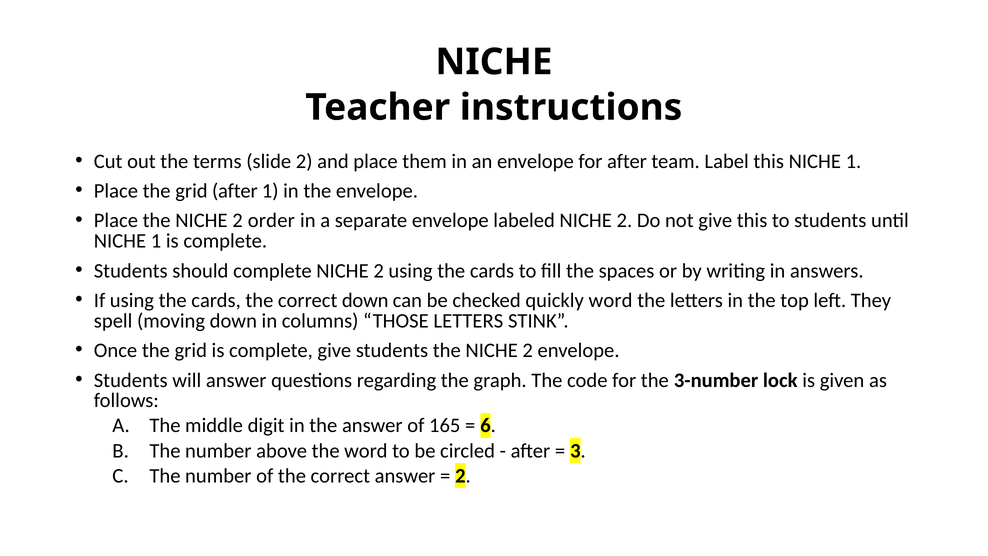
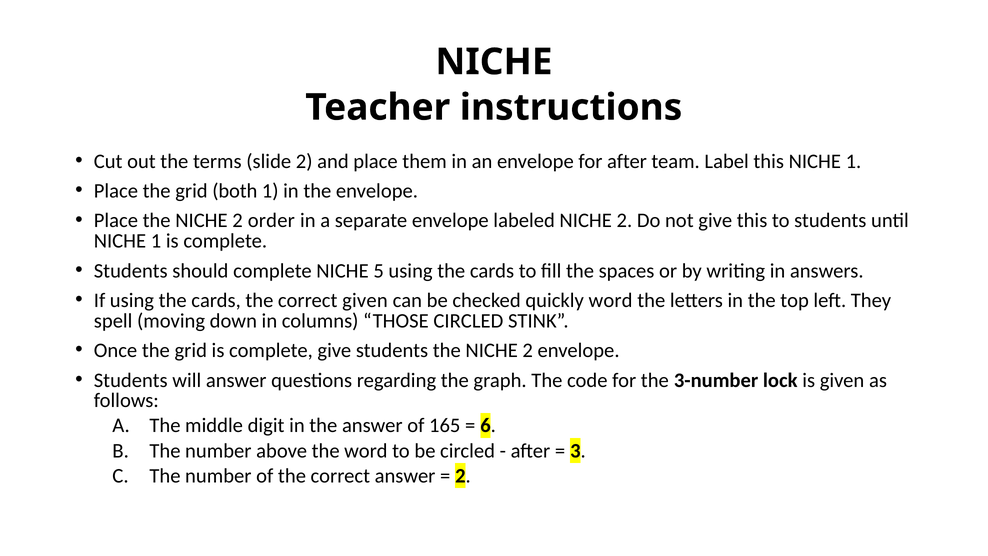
grid after: after -> both (235, 191)
complete NICHE 2: 2 -> 5 (379, 271)
correct down: down -> given (365, 300)
THOSE LETTERS: LETTERS -> CIRCLED (468, 321)
